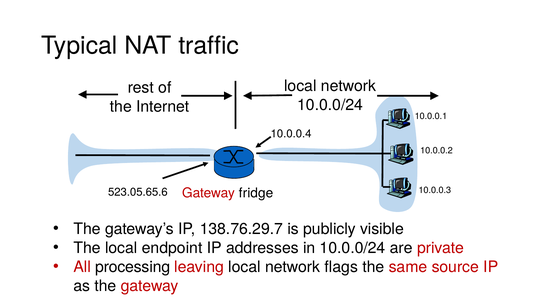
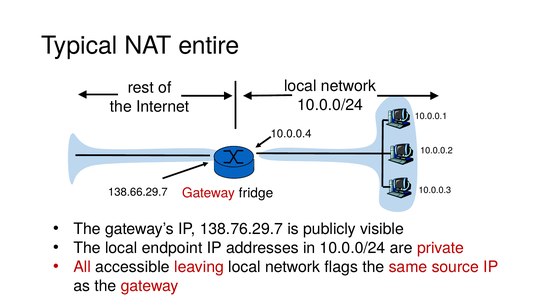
traffic: traffic -> entire (209, 46)
523.05.65.6: 523.05.65.6 -> 138.66.29.7 (138, 192)
processing: processing -> accessible (133, 267)
